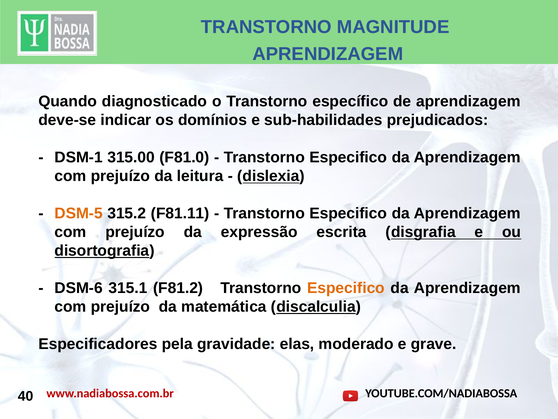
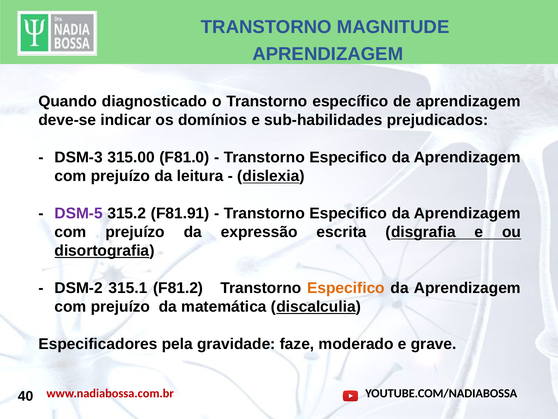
DSM-1: DSM-1 -> DSM-3 (79, 157)
DSM-5 colour: orange -> purple (79, 213)
F81.11: F81.11 -> F81.91 (180, 213)
DSM-6: DSM-6 -> DSM-2 (79, 288)
elas: elas -> faze (297, 344)
